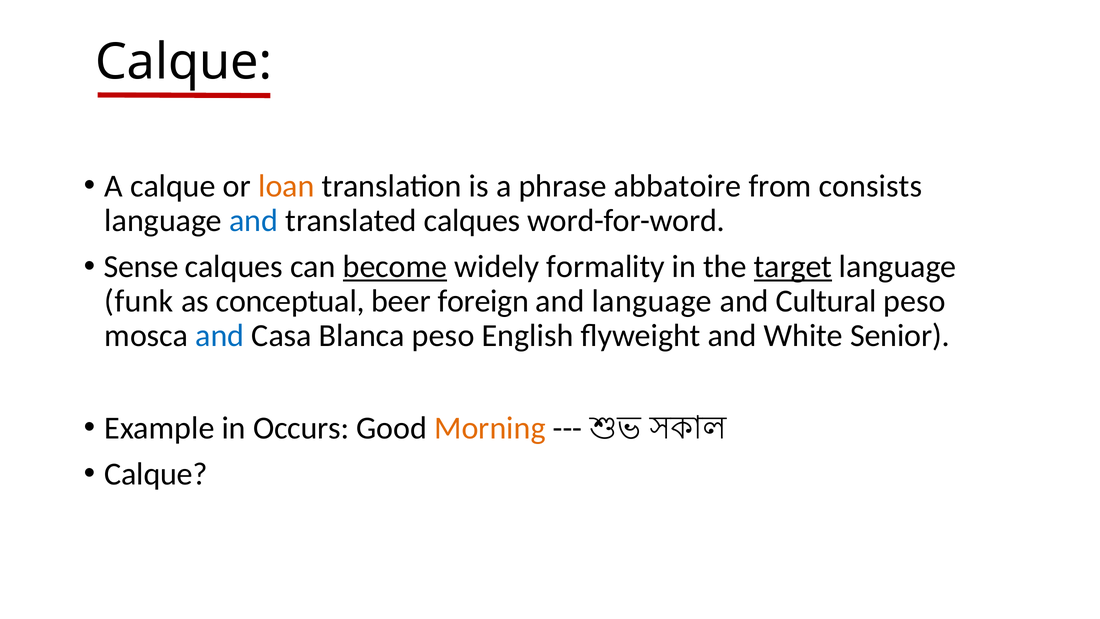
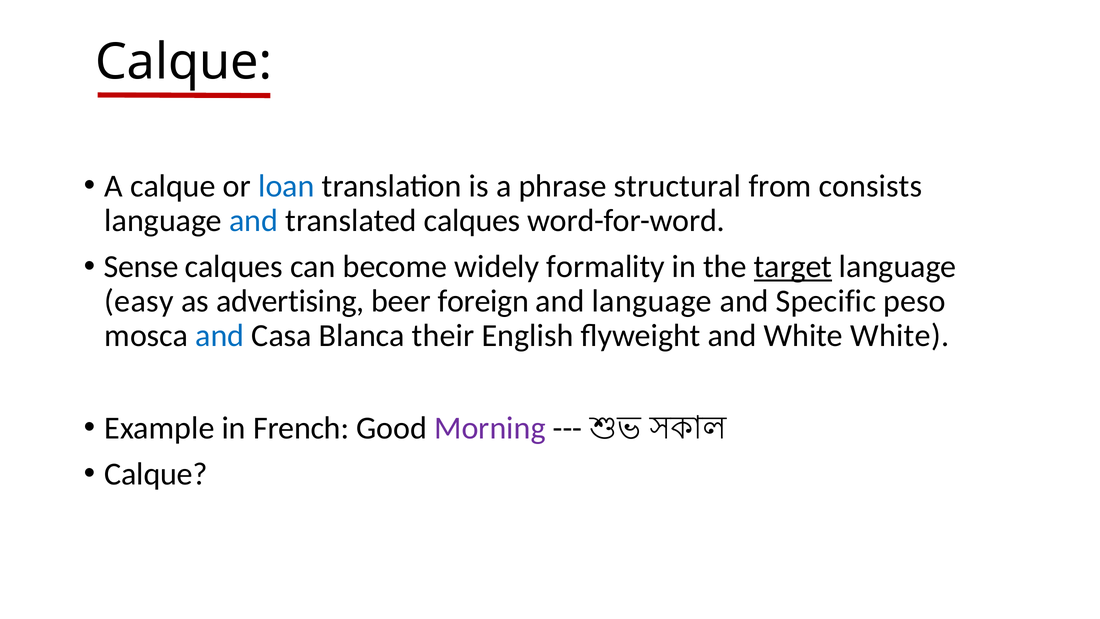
loan colour: orange -> blue (286, 186)
abbatoire: abbatoire -> structural (678, 186)
become underline: present -> none (395, 267)
funk: funk -> easy (139, 301)
conceptual: conceptual -> advertising (290, 301)
Cultural: Cultural -> Specific (826, 301)
Blanca peso: peso -> their (443, 336)
White Senior: Senior -> White (900, 336)
Occurs: Occurs -> French (301, 428)
Morning colour: orange -> purple (490, 428)
